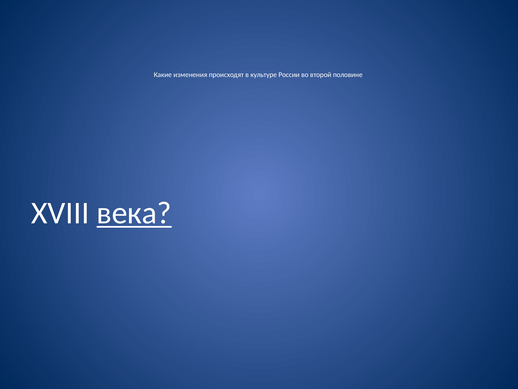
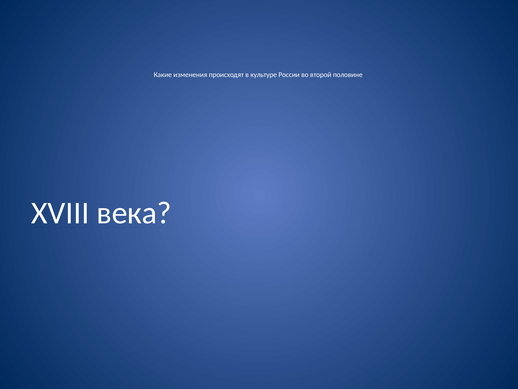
века underline: present -> none (134, 213)
